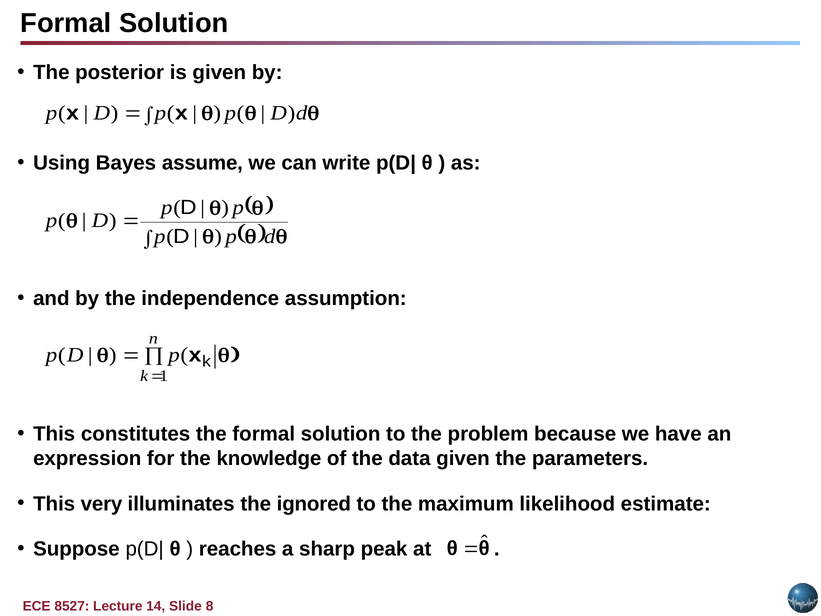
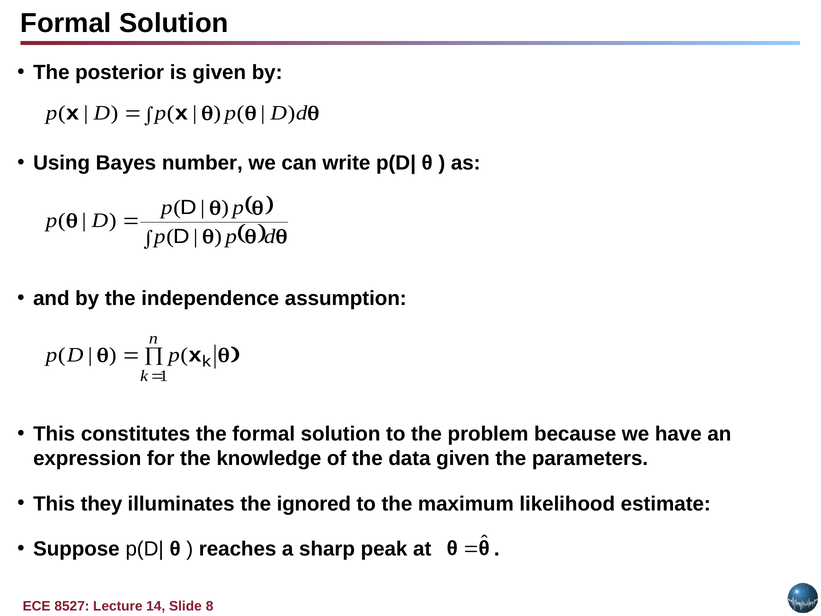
assume: assume -> number (202, 163)
very: very -> they (102, 504)
